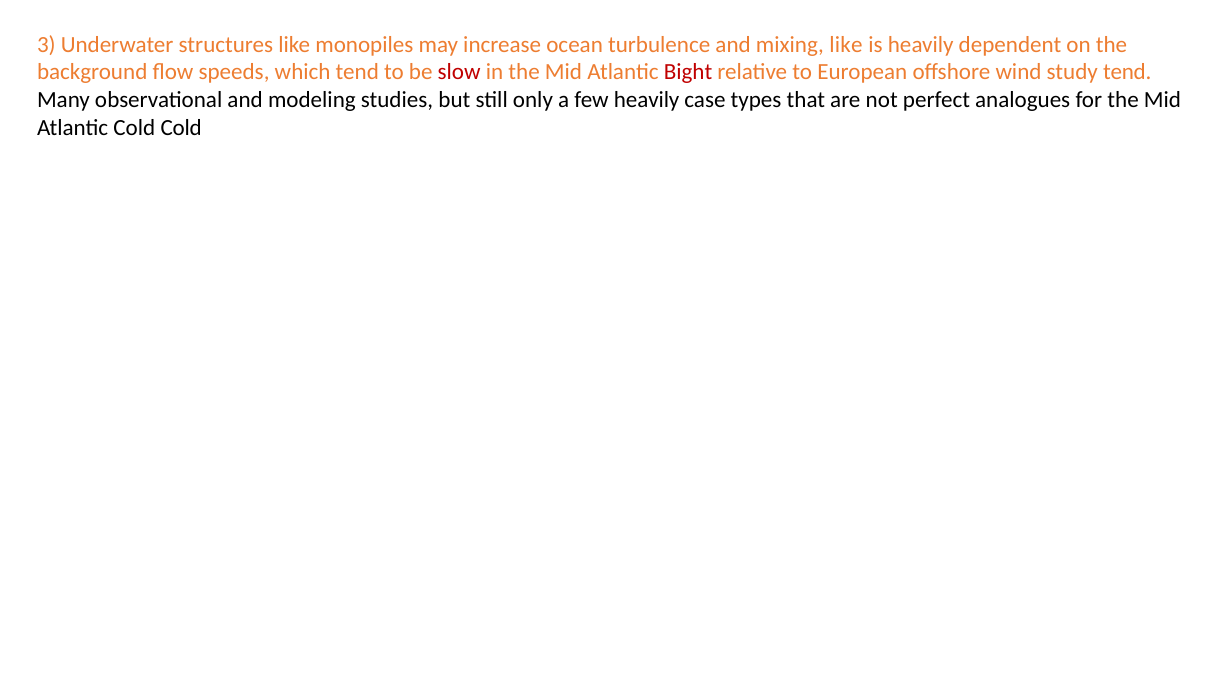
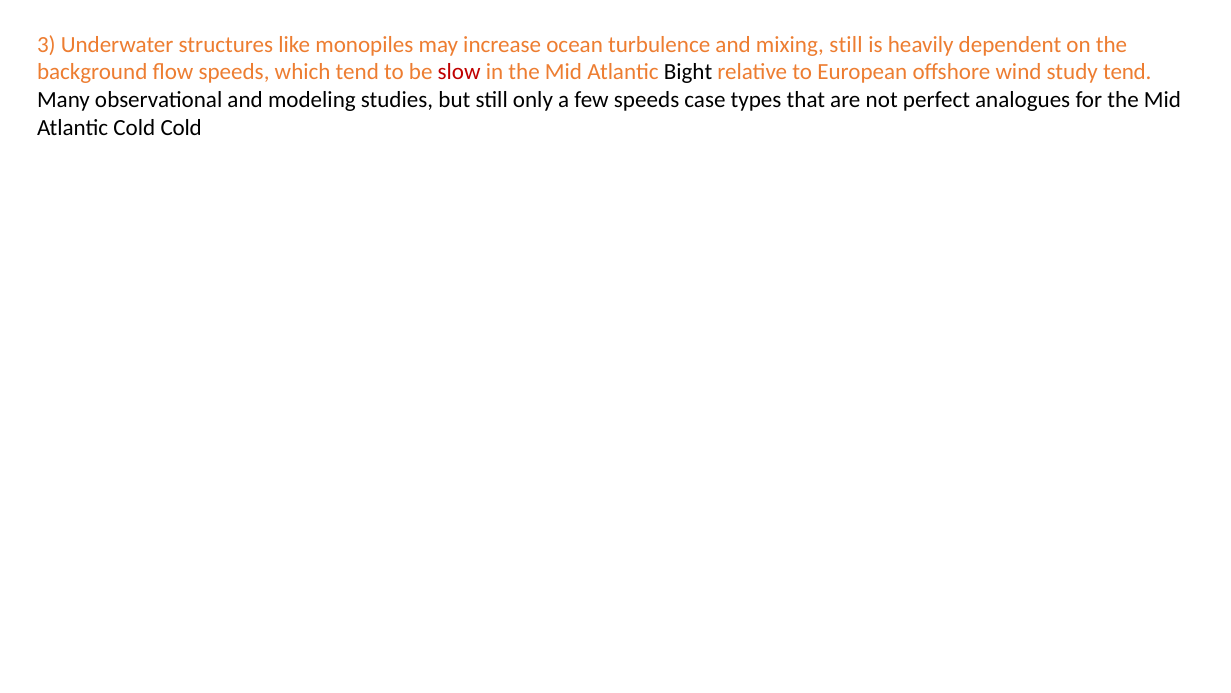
mixing like: like -> still (846, 45)
Bight colour: red -> black (688, 72)
few heavily: heavily -> speeds (647, 100)
